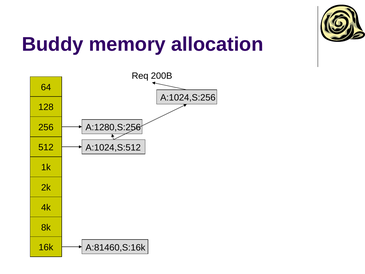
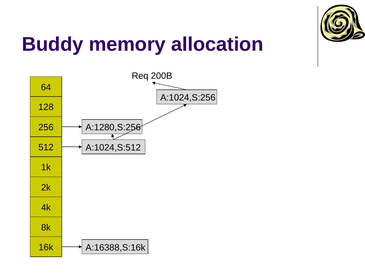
A:81460,S:16k: A:81460,S:16k -> A:16388,S:16k (115, 247)
